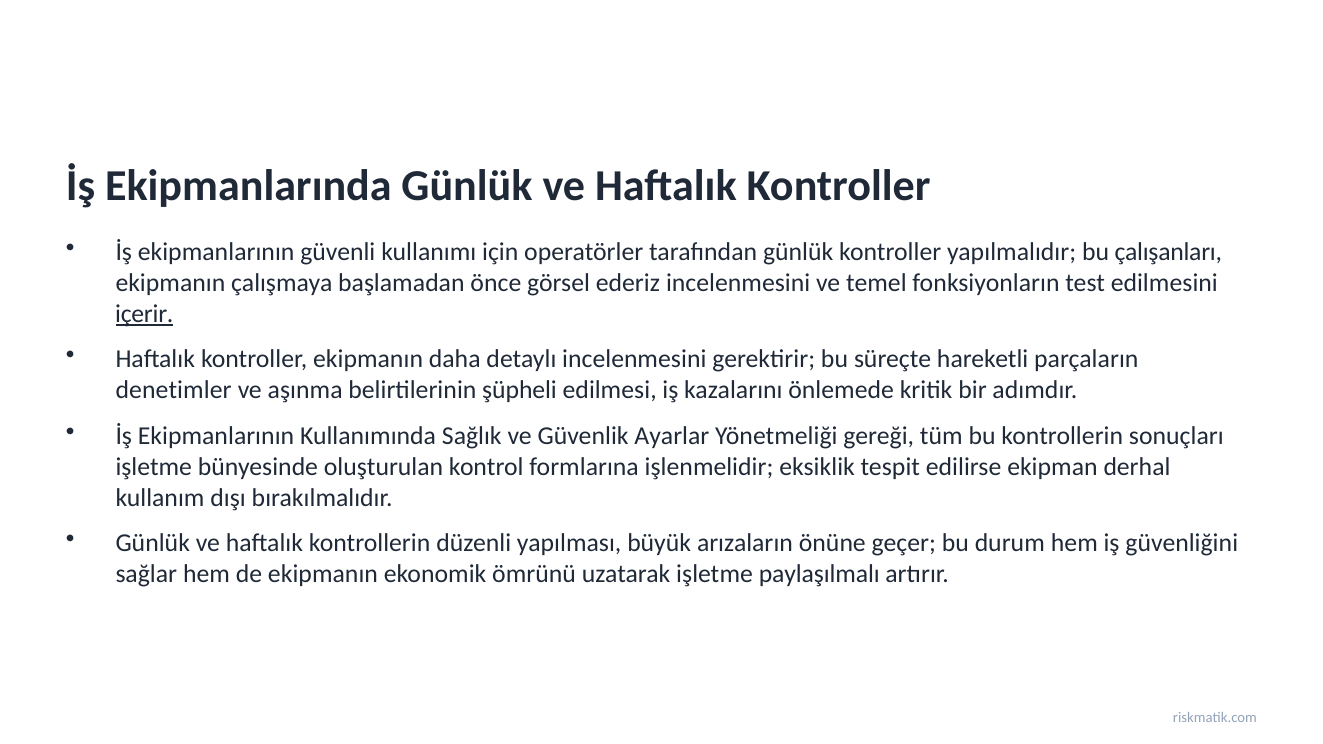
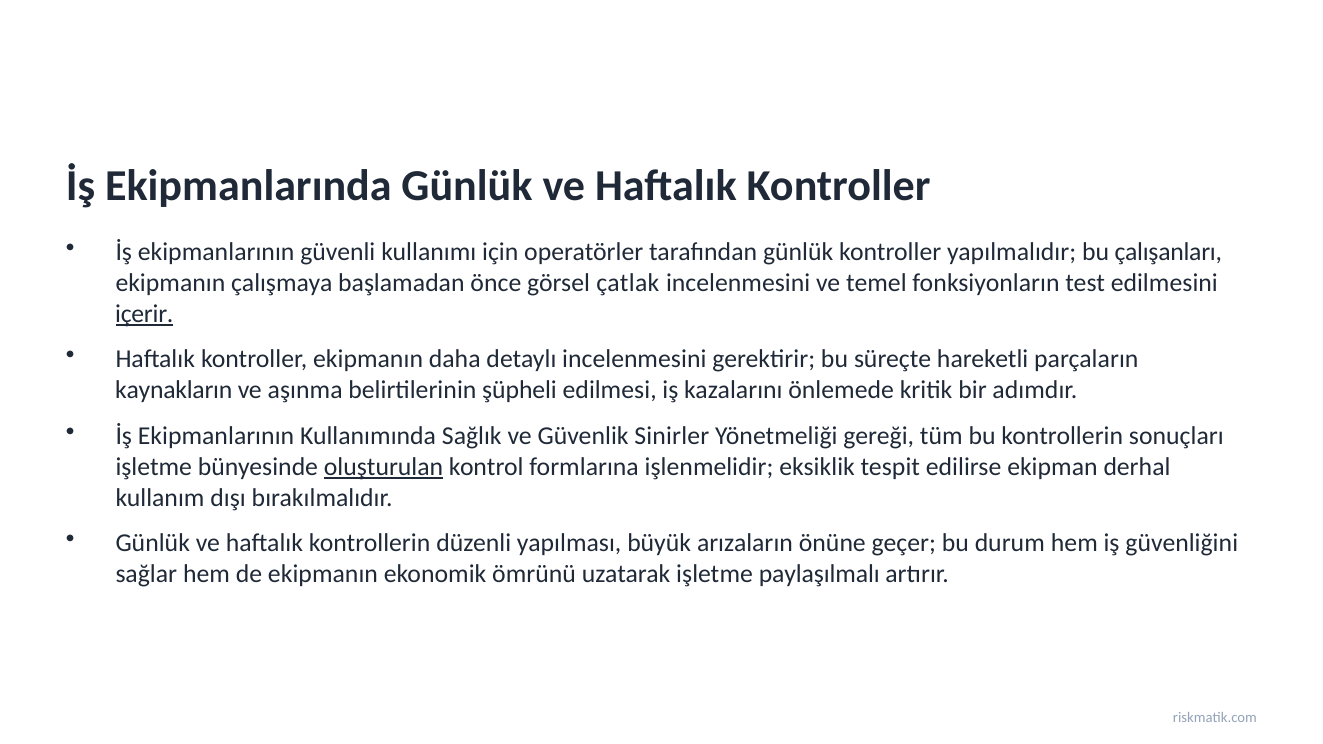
ederiz: ederiz -> çatlak (628, 283)
denetimler: denetimler -> kaynakların (174, 390)
Ayarlar: Ayarlar -> Sinirler (672, 436)
oluşturulan underline: none -> present (384, 467)
